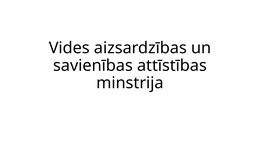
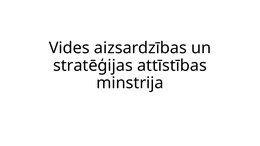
savienības: savienības -> stratēģijas (93, 66)
